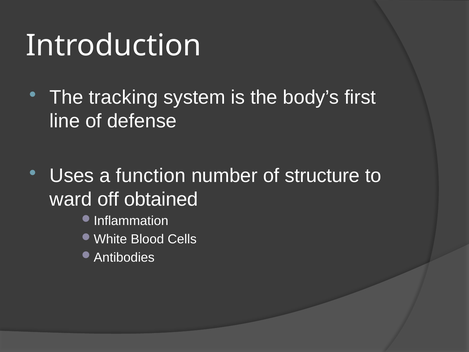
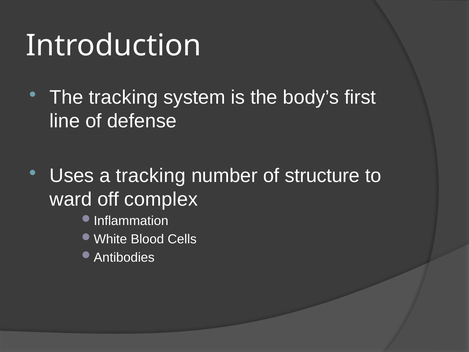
a function: function -> tracking (151, 176)
obtained: obtained -> complex (161, 199)
